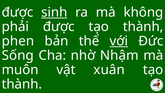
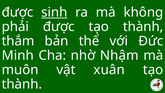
phen: phen -> thắm (18, 41)
với underline: present -> none (119, 41)
Sống: Sống -> Minh (18, 55)
